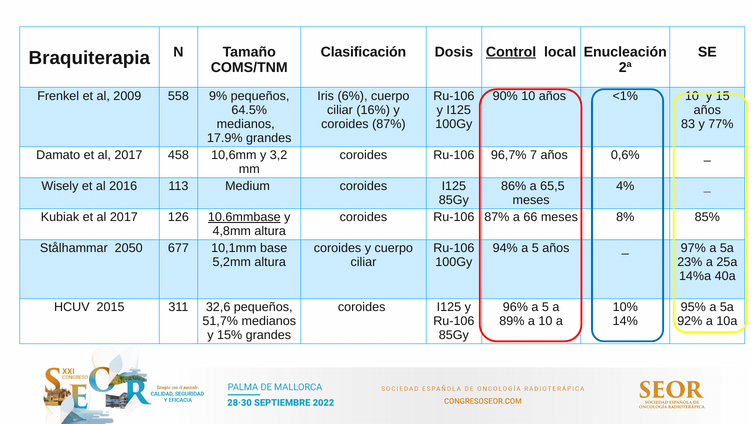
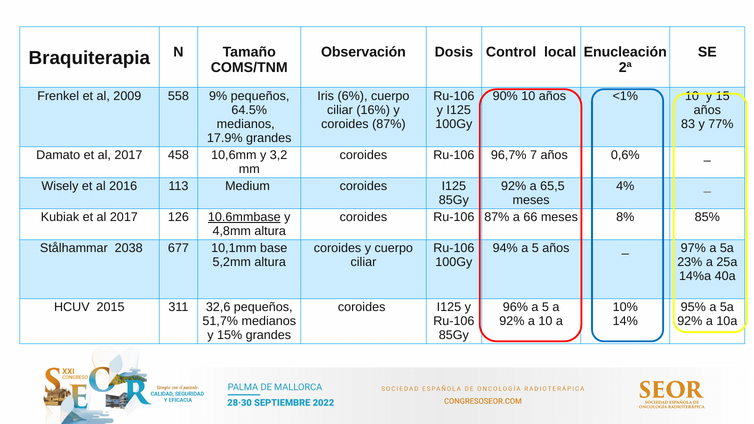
Clasificación: Clasificación -> Observación (363, 52)
Control underline: present -> none (511, 52)
86%: 86% -> 92% (514, 186)
2050: 2050 -> 2038 (129, 248)
89%: 89% -> 92% (512, 321)
